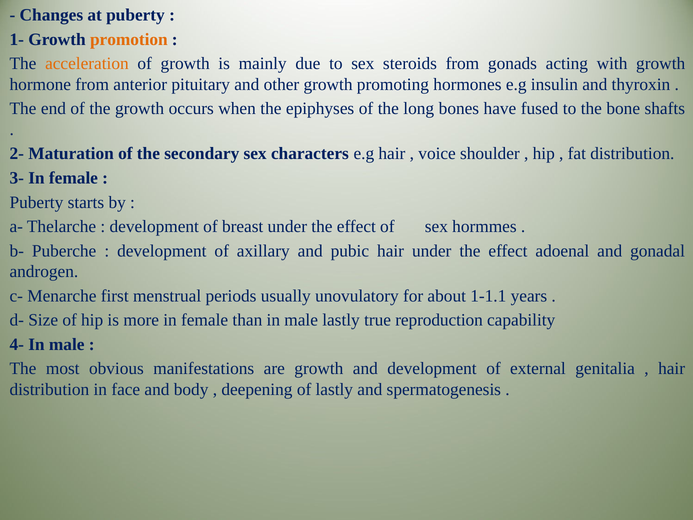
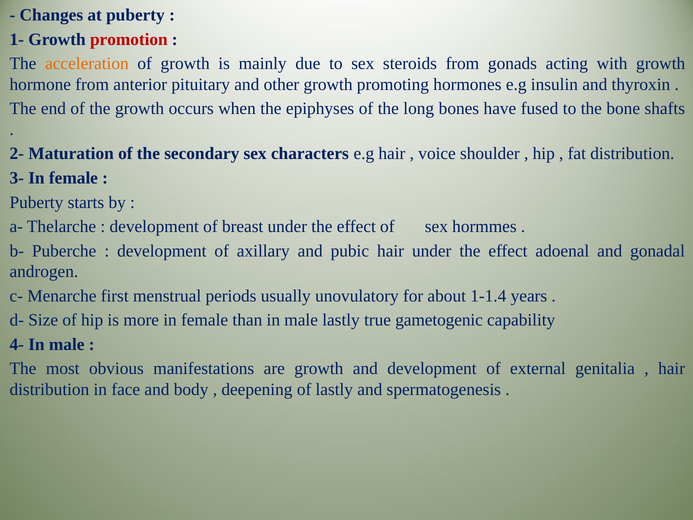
promotion colour: orange -> red (129, 39)
1-1.1: 1-1.1 -> 1-1.4 (488, 296)
reproduction: reproduction -> gametogenic (439, 320)
